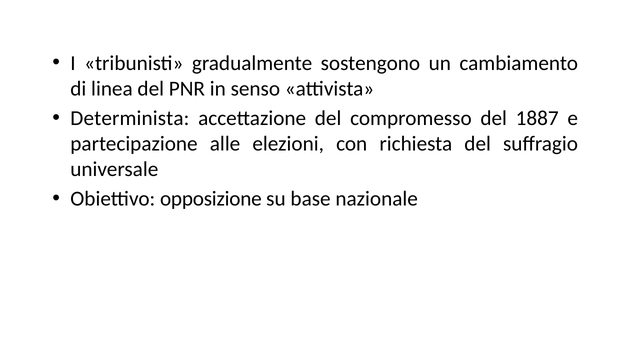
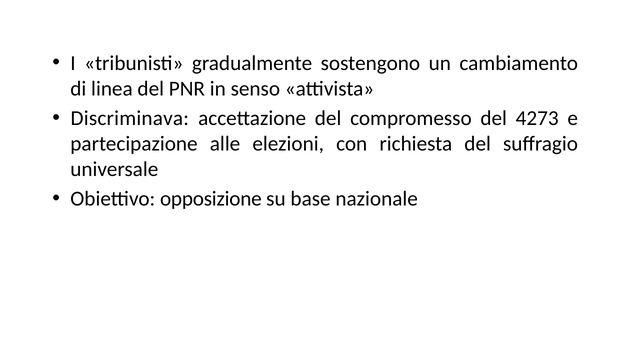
Determinista: Determinista -> Discriminava (130, 118)
1887: 1887 -> 4273 (537, 118)
